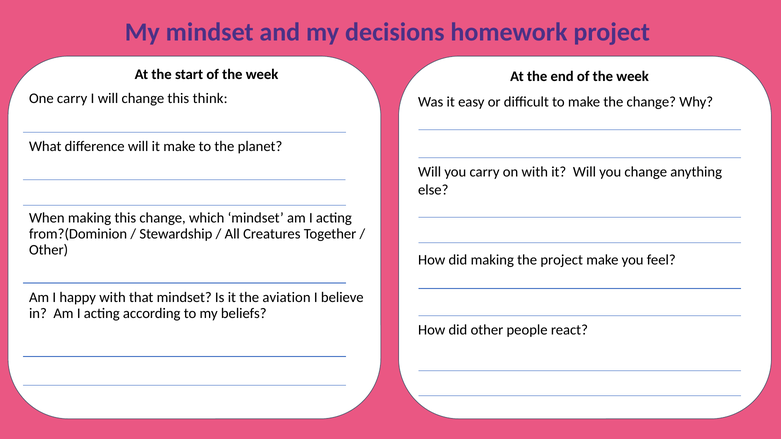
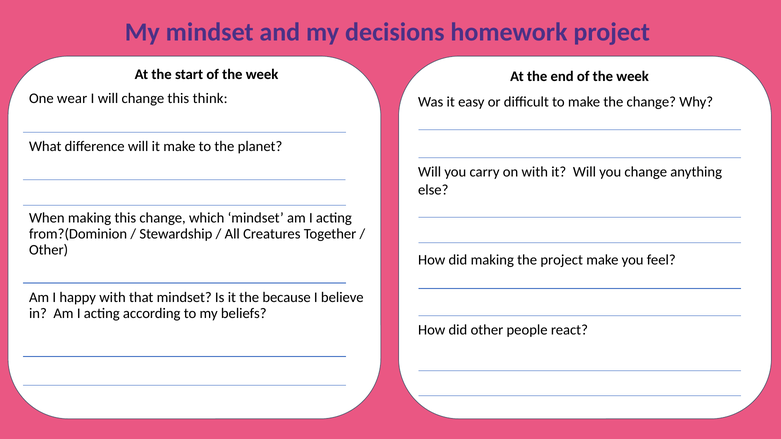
One carry: carry -> wear (72, 99)
aviation: aviation -> because (287, 298)
